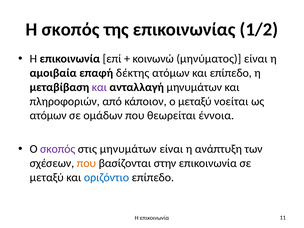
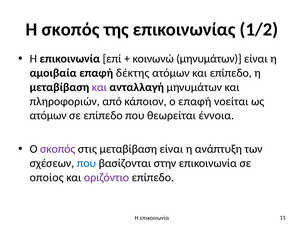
κοινωνώ μηνύματος: μηνύματος -> μηνυμάτων (209, 59)
ο μεταξύ: μεταξύ -> επαφή (195, 101)
σε ομάδων: ομάδων -> επίπεδο (103, 116)
στις μηνυμάτων: μηνυμάτων -> μεταβίβαση (128, 149)
που colour: orange -> blue (86, 163)
μεταξύ: μεταξύ -> οποίος (47, 177)
οριζόντιο colour: blue -> purple (107, 177)
